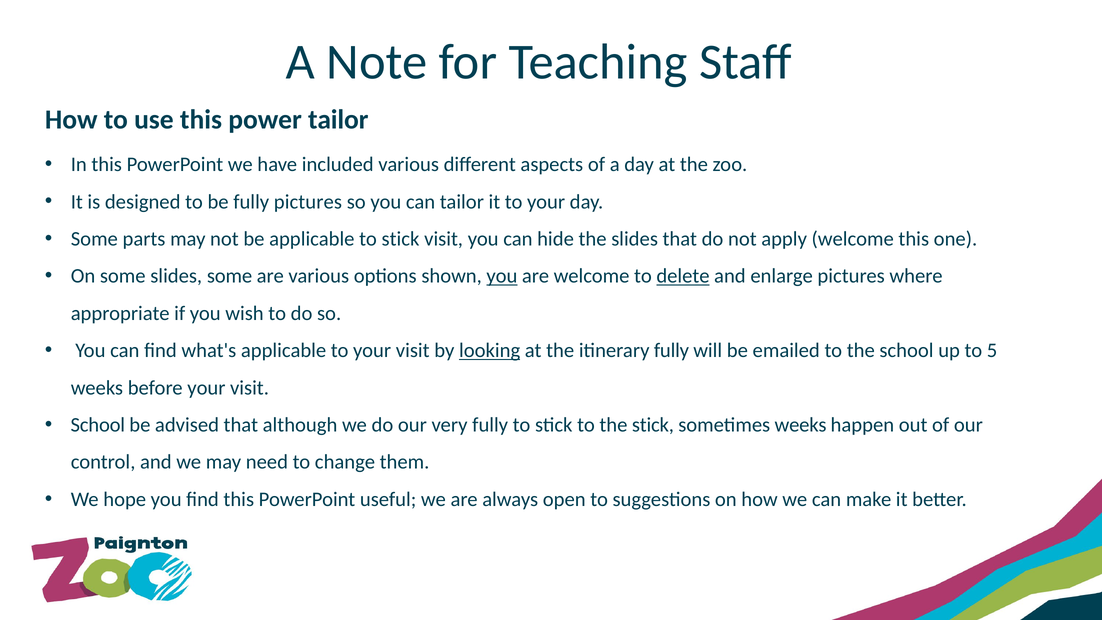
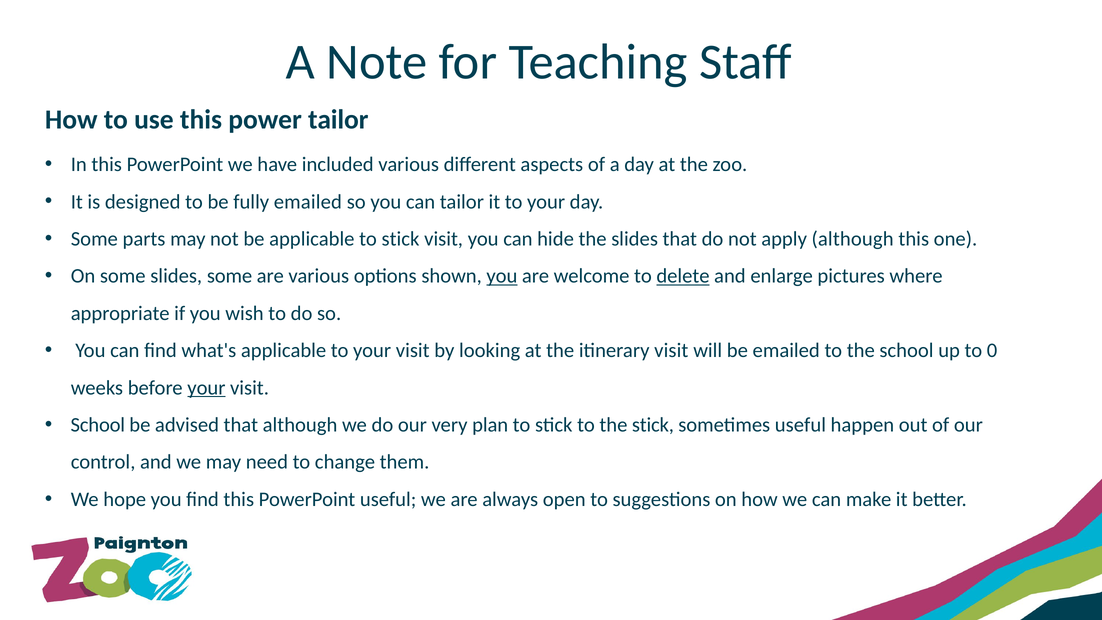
fully pictures: pictures -> emailed (308, 202)
apply welcome: welcome -> although (853, 239)
looking underline: present -> none (490, 350)
itinerary fully: fully -> visit (671, 350)
5: 5 -> 0 (992, 350)
your underline: none -> present (206, 388)
very fully: fully -> plan (490, 425)
sometimes weeks: weeks -> useful (800, 425)
